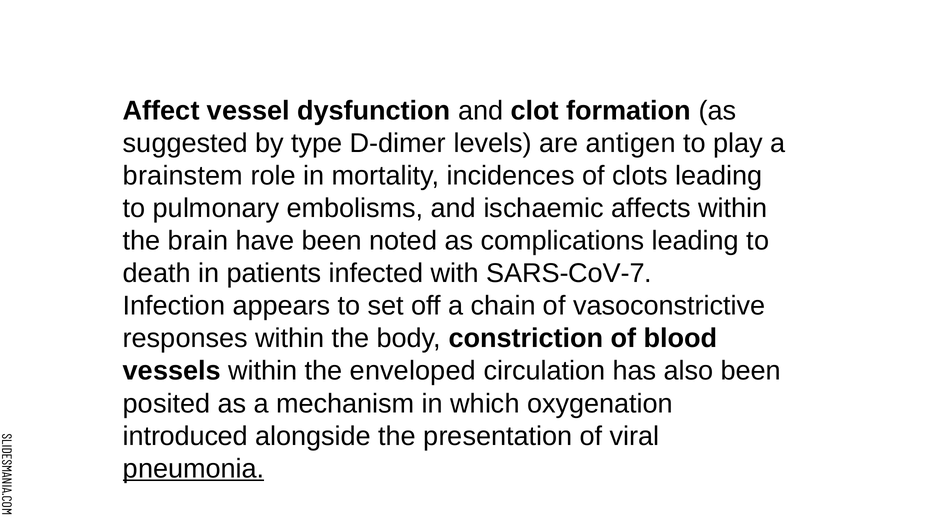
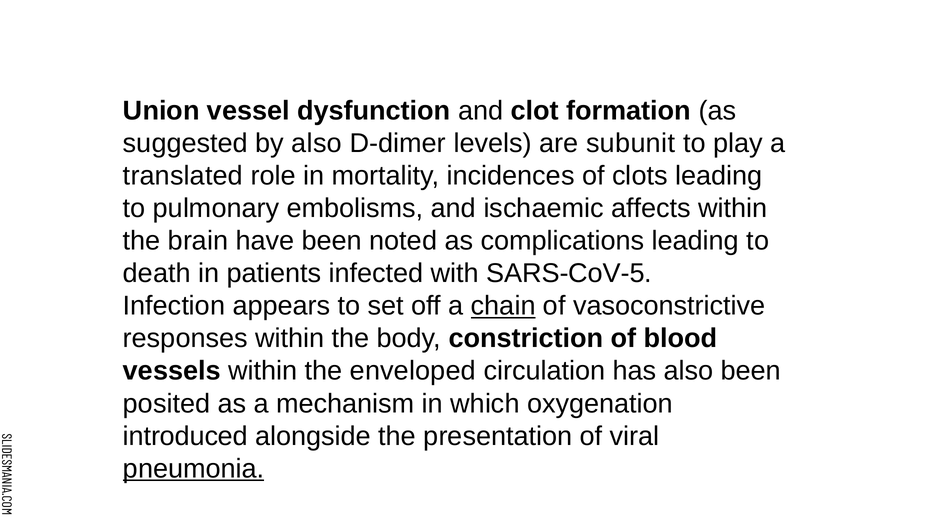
Affect: Affect -> Union (161, 110)
by type: type -> also (317, 143)
antigen: antigen -> subunit (631, 143)
brainstem: brainstem -> translated (183, 176)
SARS-CoV-7: SARS-CoV-7 -> SARS-CoV-5 (569, 273)
chain underline: none -> present (503, 306)
